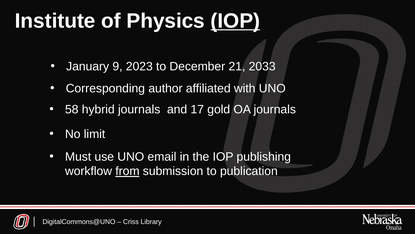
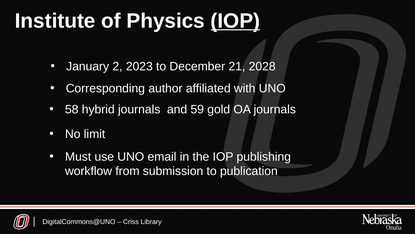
9: 9 -> 2 (117, 66)
2033: 2033 -> 2028 (262, 66)
17: 17 -> 59 (197, 109)
from underline: present -> none (127, 171)
